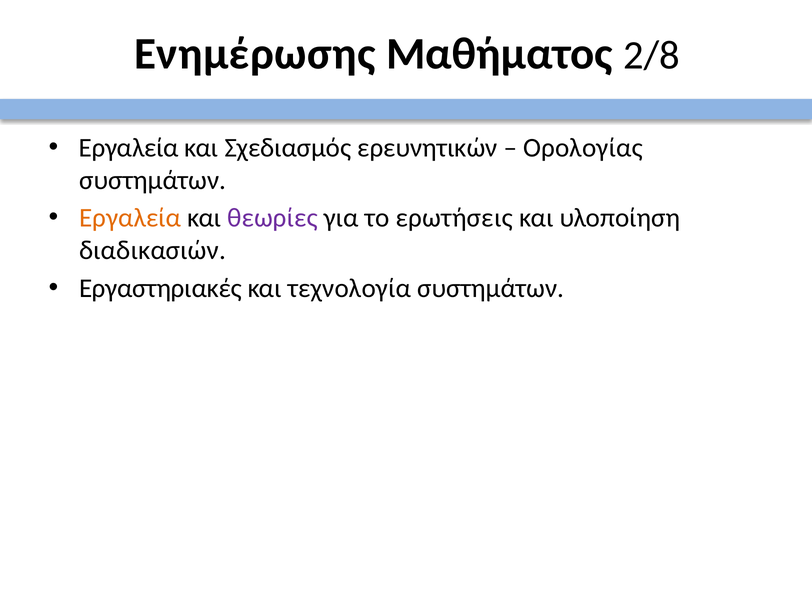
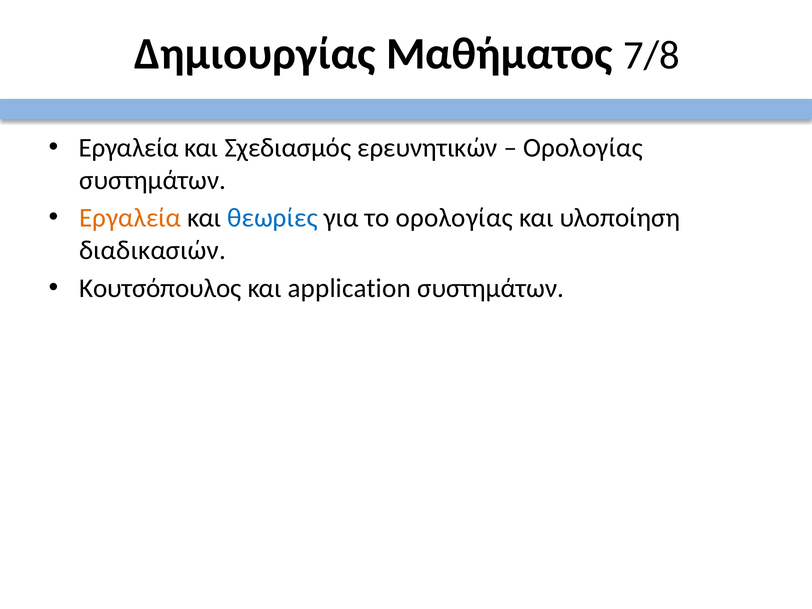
Ενημέρωσης: Ενημέρωσης -> Δημιουργίας (255, 54)
2/8: 2/8 -> 7/8 (651, 55)
θεωρίες colour: purple -> blue (273, 218)
το ερωτήσεις: ερωτήσεις -> ορολογίας (454, 218)
Εργαστηριακές: Εργαστηριακές -> Κουτσόπουλος (160, 288)
τεχνολογία: τεχνολογία -> application (349, 288)
